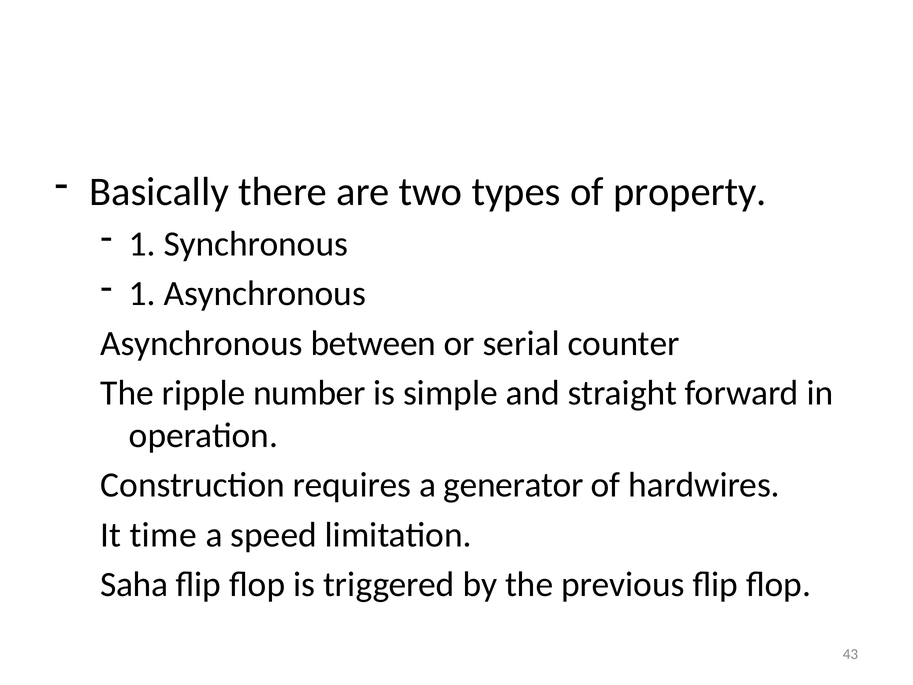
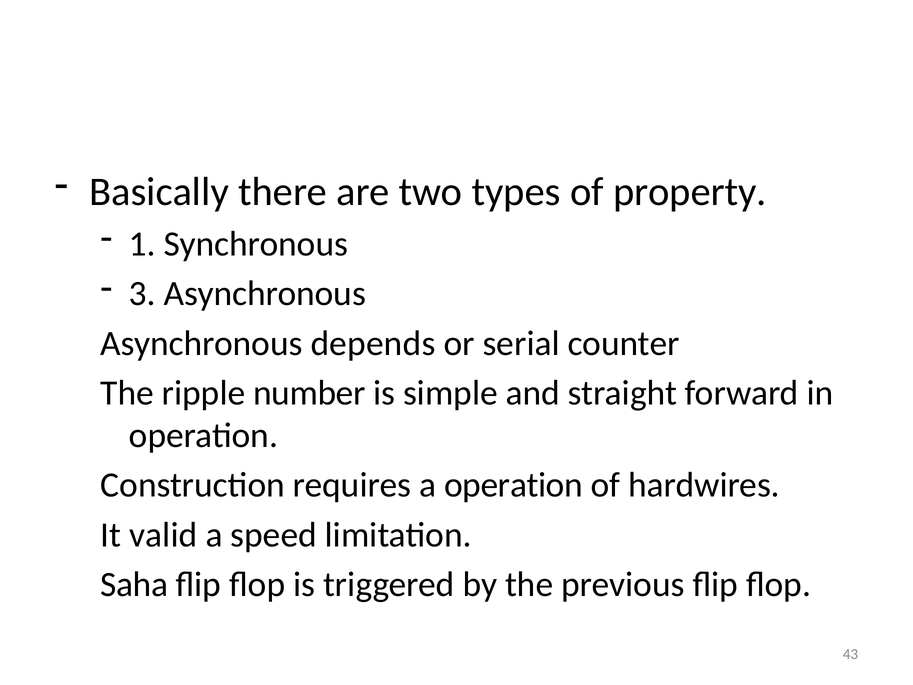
1: 1 -> 3 (142, 294)
between: between -> depends (373, 343)
a generator: generator -> operation (514, 485)
time: time -> valid (163, 535)
